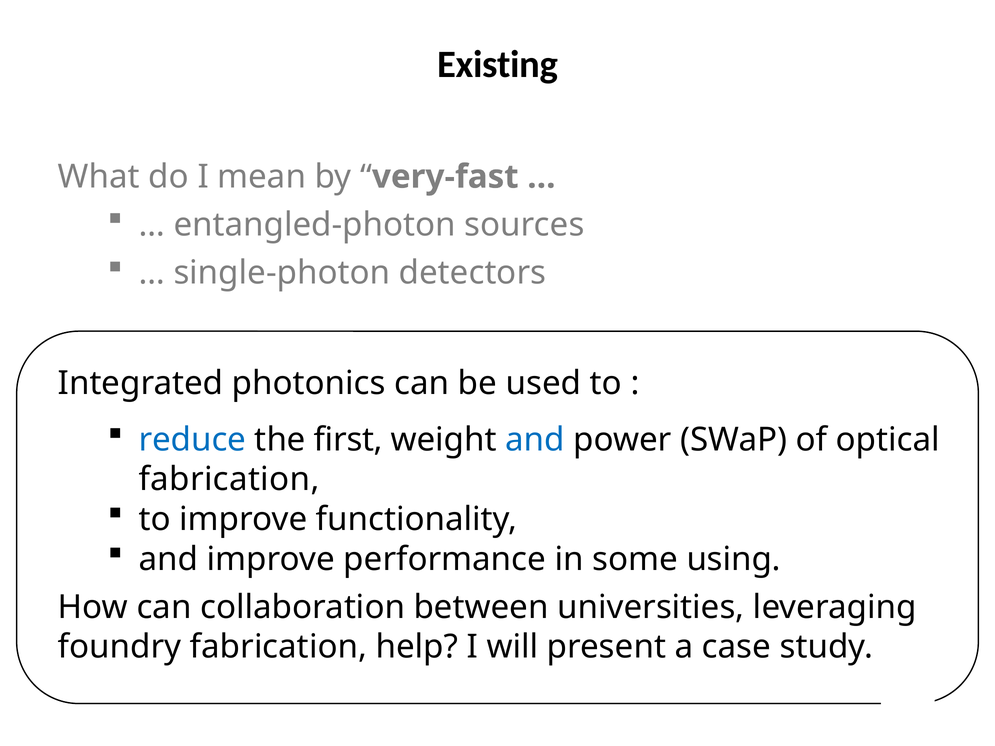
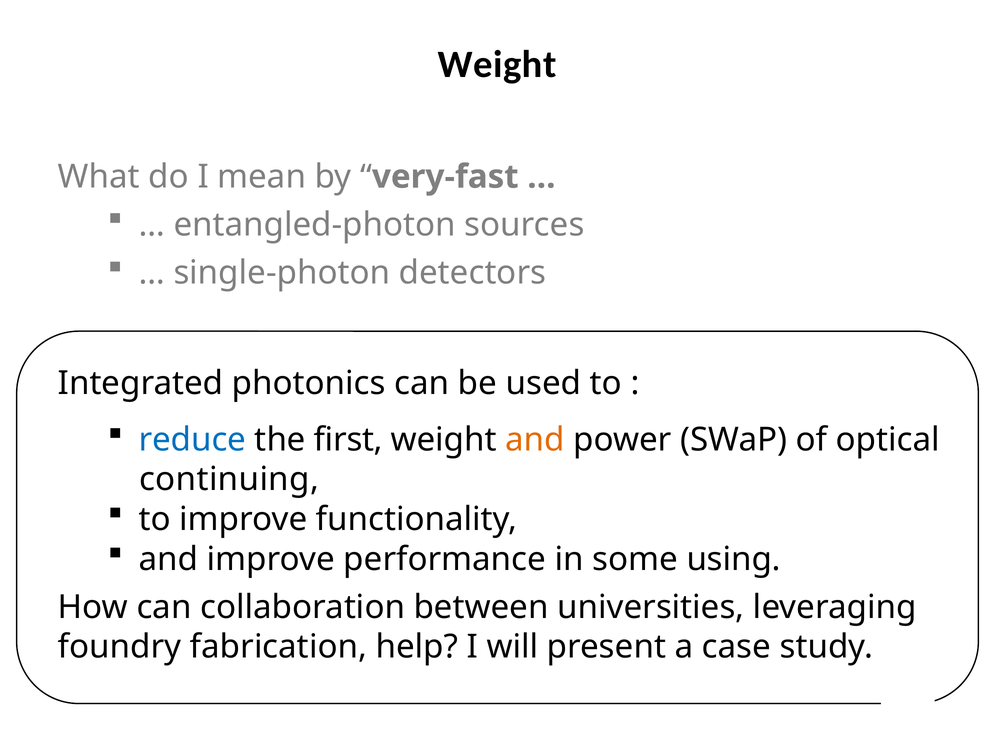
Existing: Existing -> Weight (497, 64)
and colour: blue -> orange (535, 440)
fabrication: fabrication -> continuing (229, 480)
